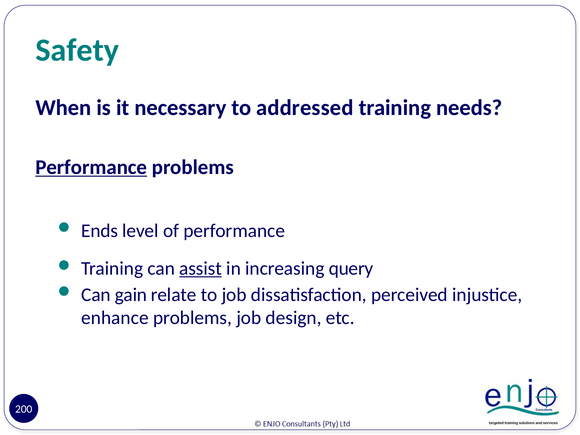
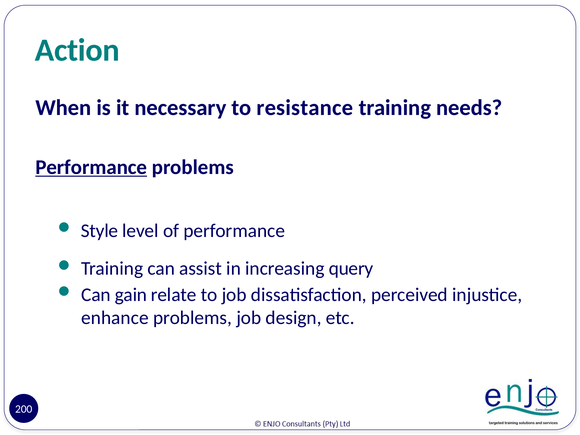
Safety: Safety -> Action (77, 50)
addressed: addressed -> resistance (305, 108)
Ends: Ends -> Style (100, 231)
assist underline: present -> none (201, 269)
